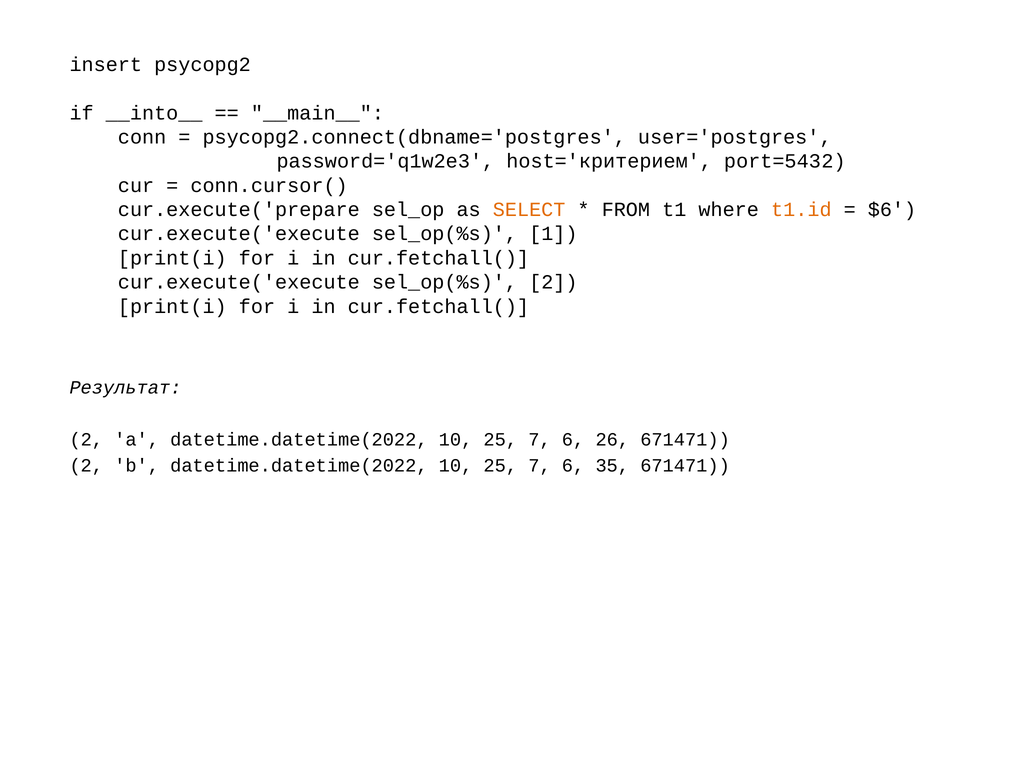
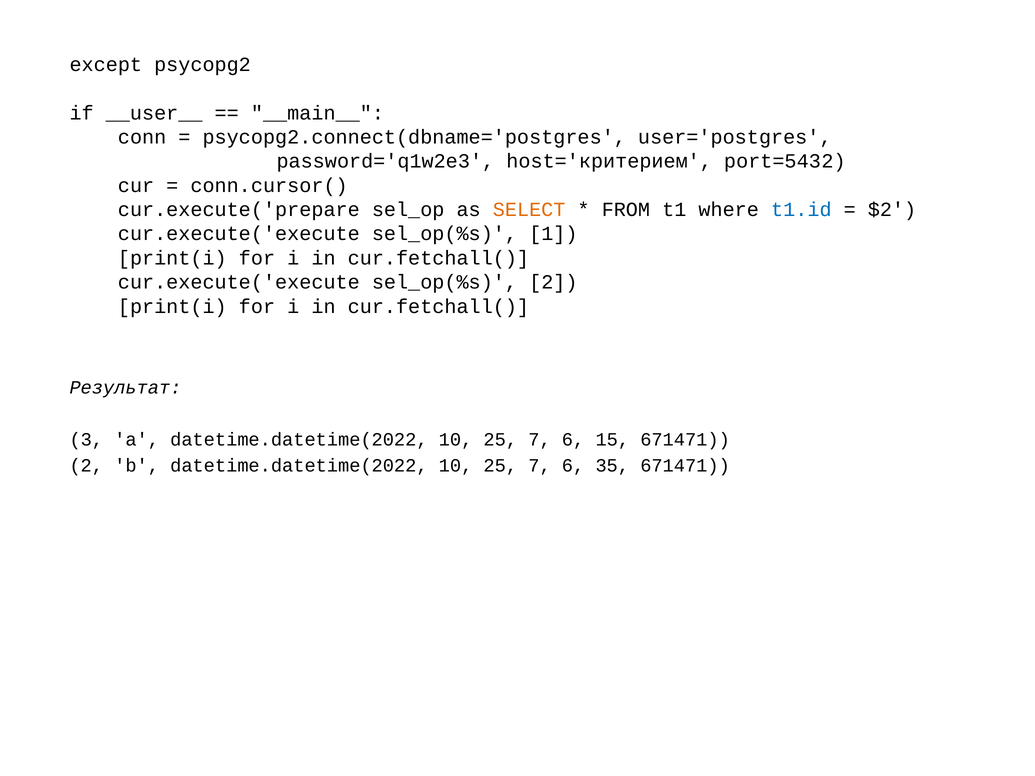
insert: insert -> except (106, 65)
__into__: __into__ -> __user__ (154, 113)
t1.id colour: orange -> blue (801, 210)
$6: $6 -> $2 (892, 210)
2: 2 -> 3 (86, 440)
26: 26 -> 15 (612, 440)
